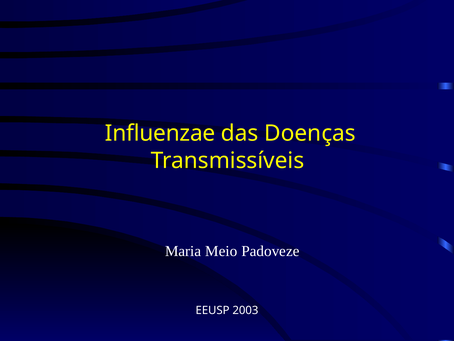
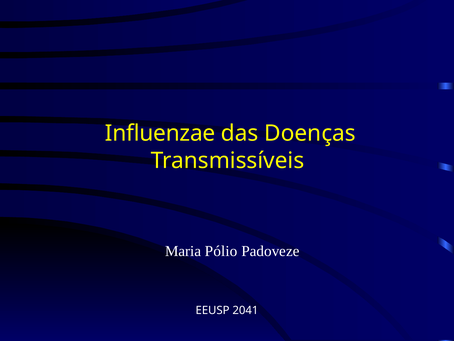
Meio: Meio -> Pólio (221, 251)
2003: 2003 -> 2041 (245, 310)
